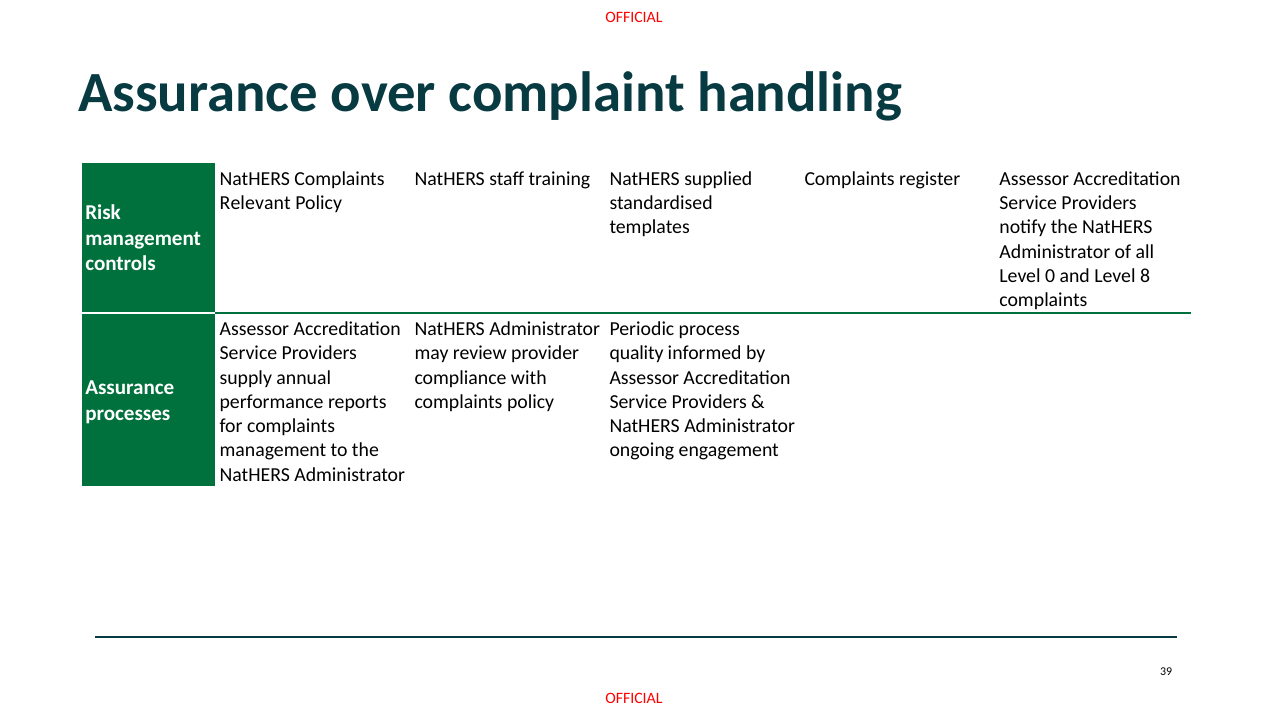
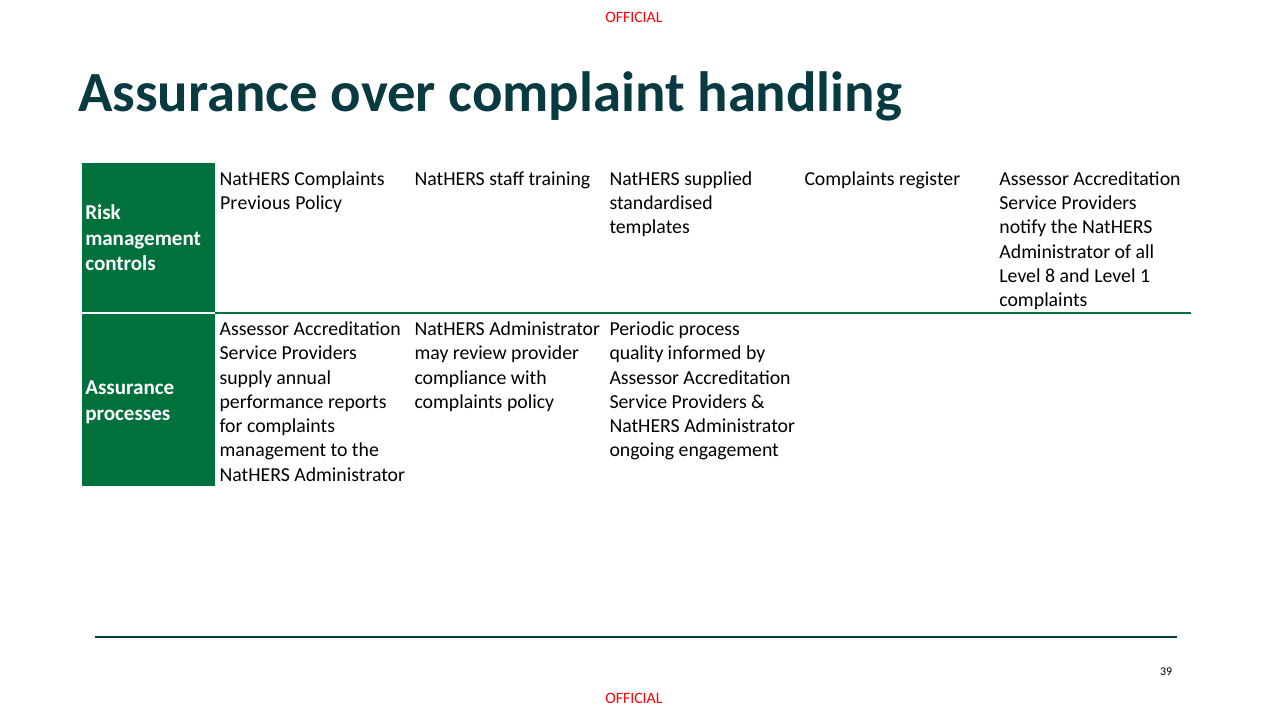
Relevant: Relevant -> Previous (255, 203)
0: 0 -> 8 (1050, 276)
8: 8 -> 1 (1145, 276)
